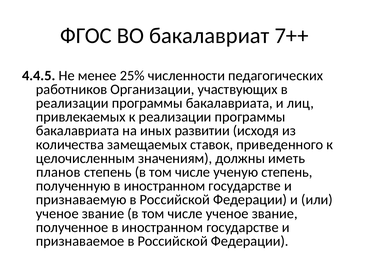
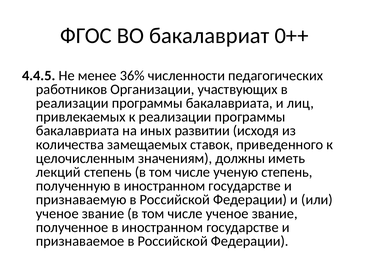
7++: 7++ -> 0++ (292, 36)
25%: 25% -> 36% (132, 75)
планов: планов -> лекций (58, 172)
